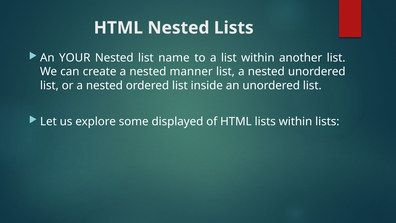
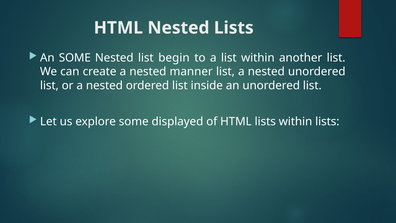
An YOUR: YOUR -> SOME (75, 58)
name: name -> begin (174, 58)
